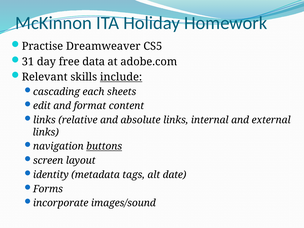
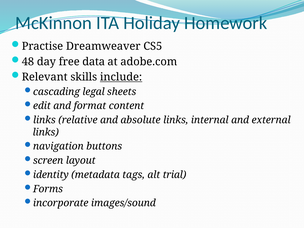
31: 31 -> 48 (28, 62)
each: each -> legal (94, 92)
buttons underline: present -> none (104, 146)
date: date -> trial (175, 175)
